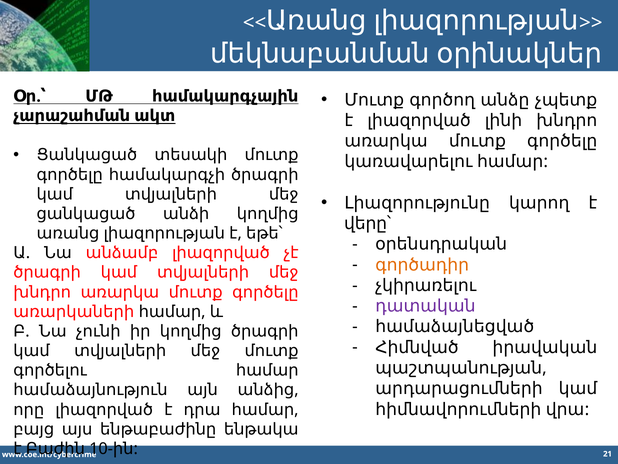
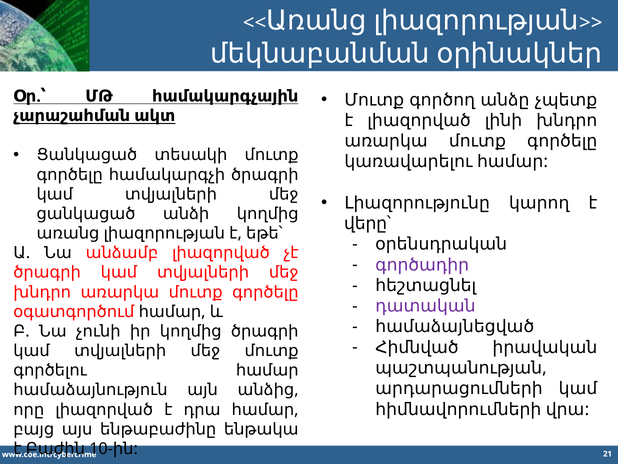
գործադիր colour: orange -> purple (422, 265)
չկիրառելու: չկիրառելու -> հեշտացնել (426, 285)
առարկաների: առարկաների -> օգատգործում (74, 311)
